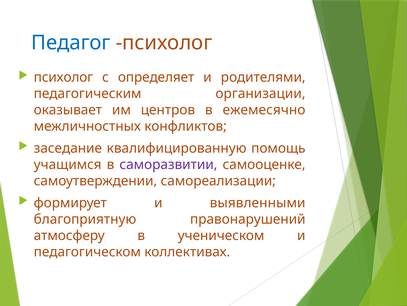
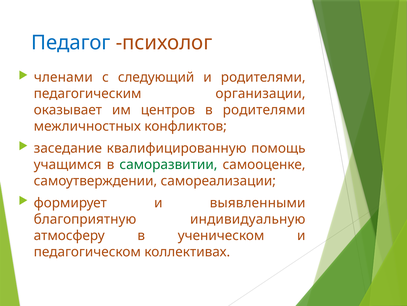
психолог: психолог -> членами (63, 77)
определяет: определяет -> следующий (156, 77)
в ежемесячно: ежемесячно -> родителями (264, 110)
саморазвитии colour: purple -> green (168, 164)
правонарушений: правонарушений -> индивидуальную (248, 219)
